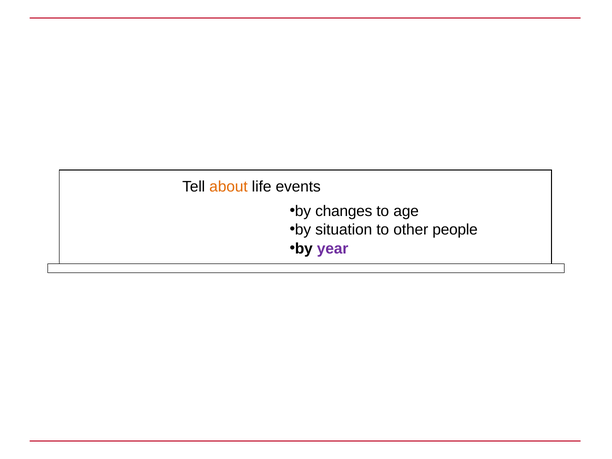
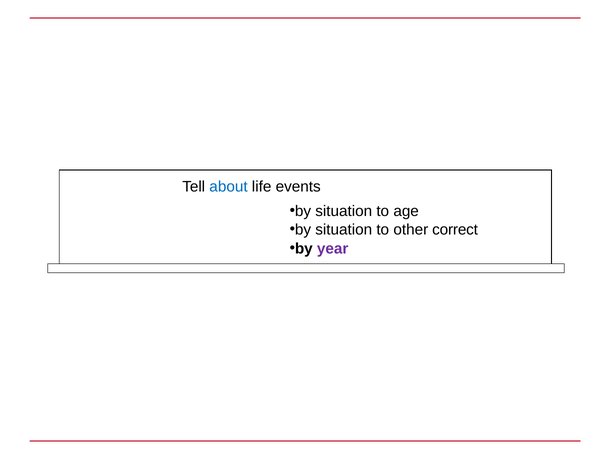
about colour: orange -> blue (229, 187)
changes: changes -> situation (344, 211)
people: people -> correct (455, 230)
